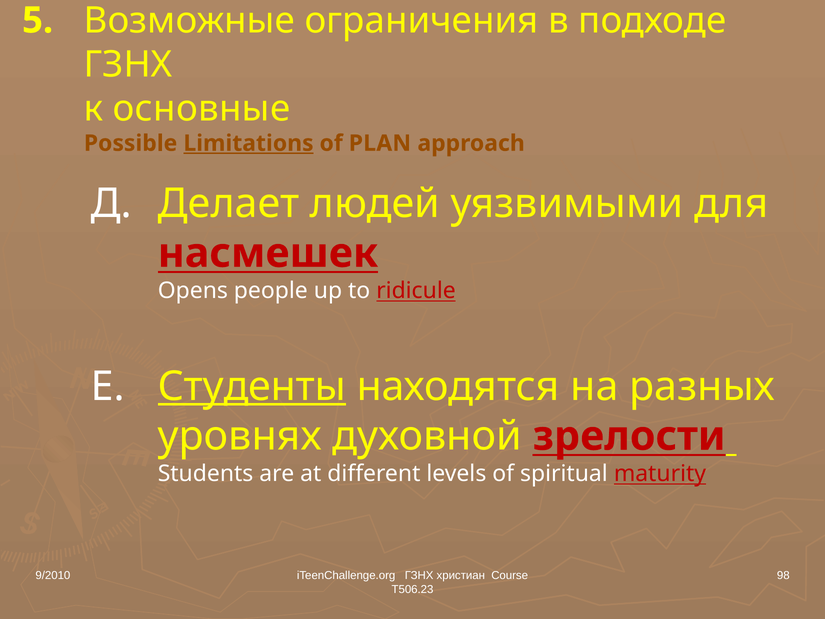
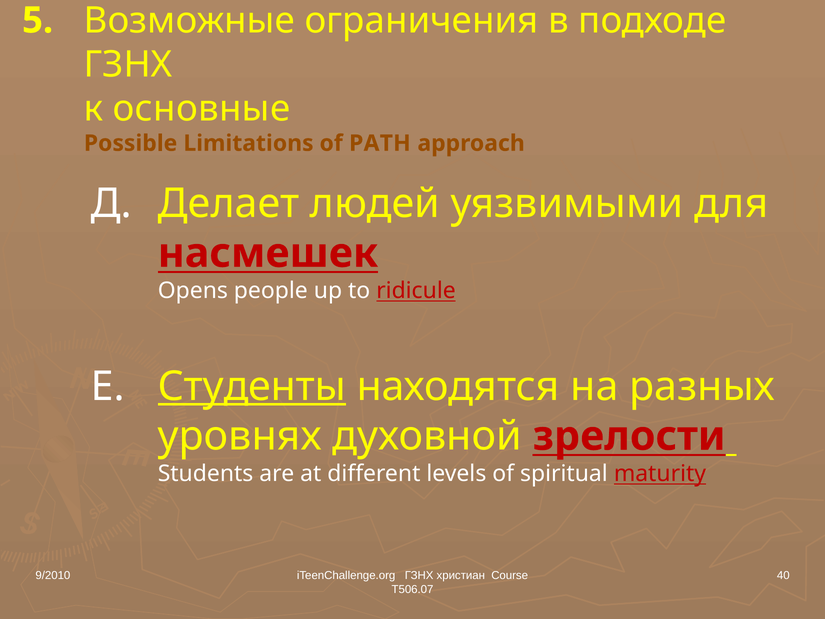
Limitations underline: present -> none (248, 143)
PLAN: PLAN -> PATH (380, 143)
98: 98 -> 40 (783, 575)
T506.23: T506.23 -> T506.07 (413, 589)
